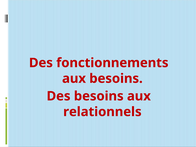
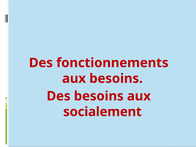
relationnels: relationnels -> socialement (102, 112)
